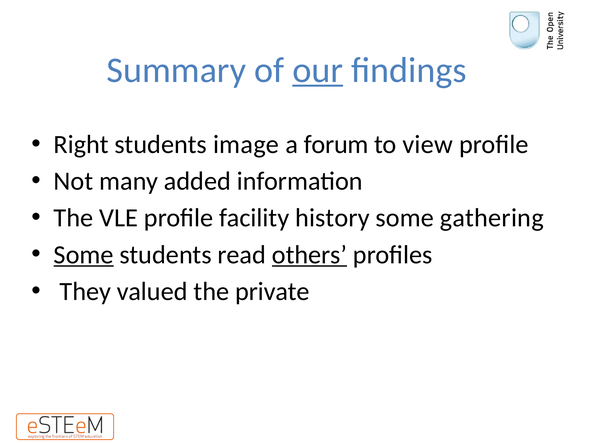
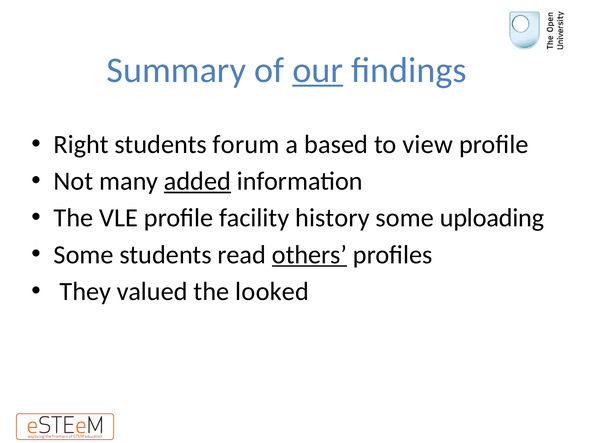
image: image -> forum (246, 144)
forum: forum -> based (336, 144)
added underline: none -> present (197, 181)
gathering: gathering -> uploading (492, 218)
Some underline: present -> none (84, 255)
private: private -> looked (272, 292)
